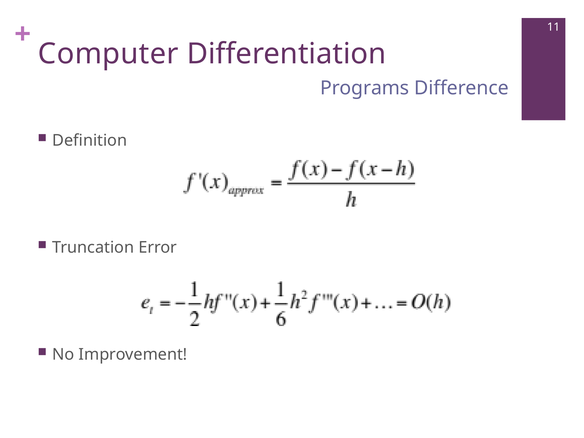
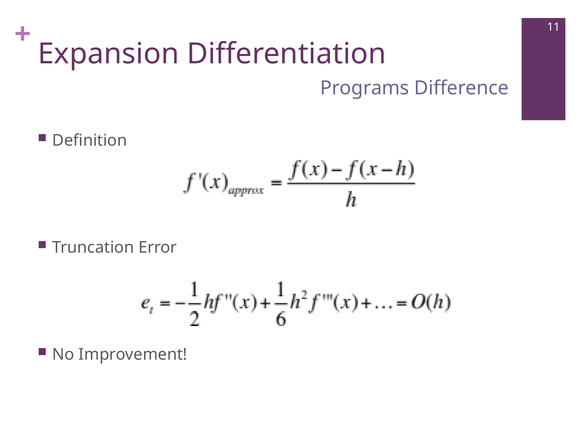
Computer: Computer -> Expansion (108, 54)
